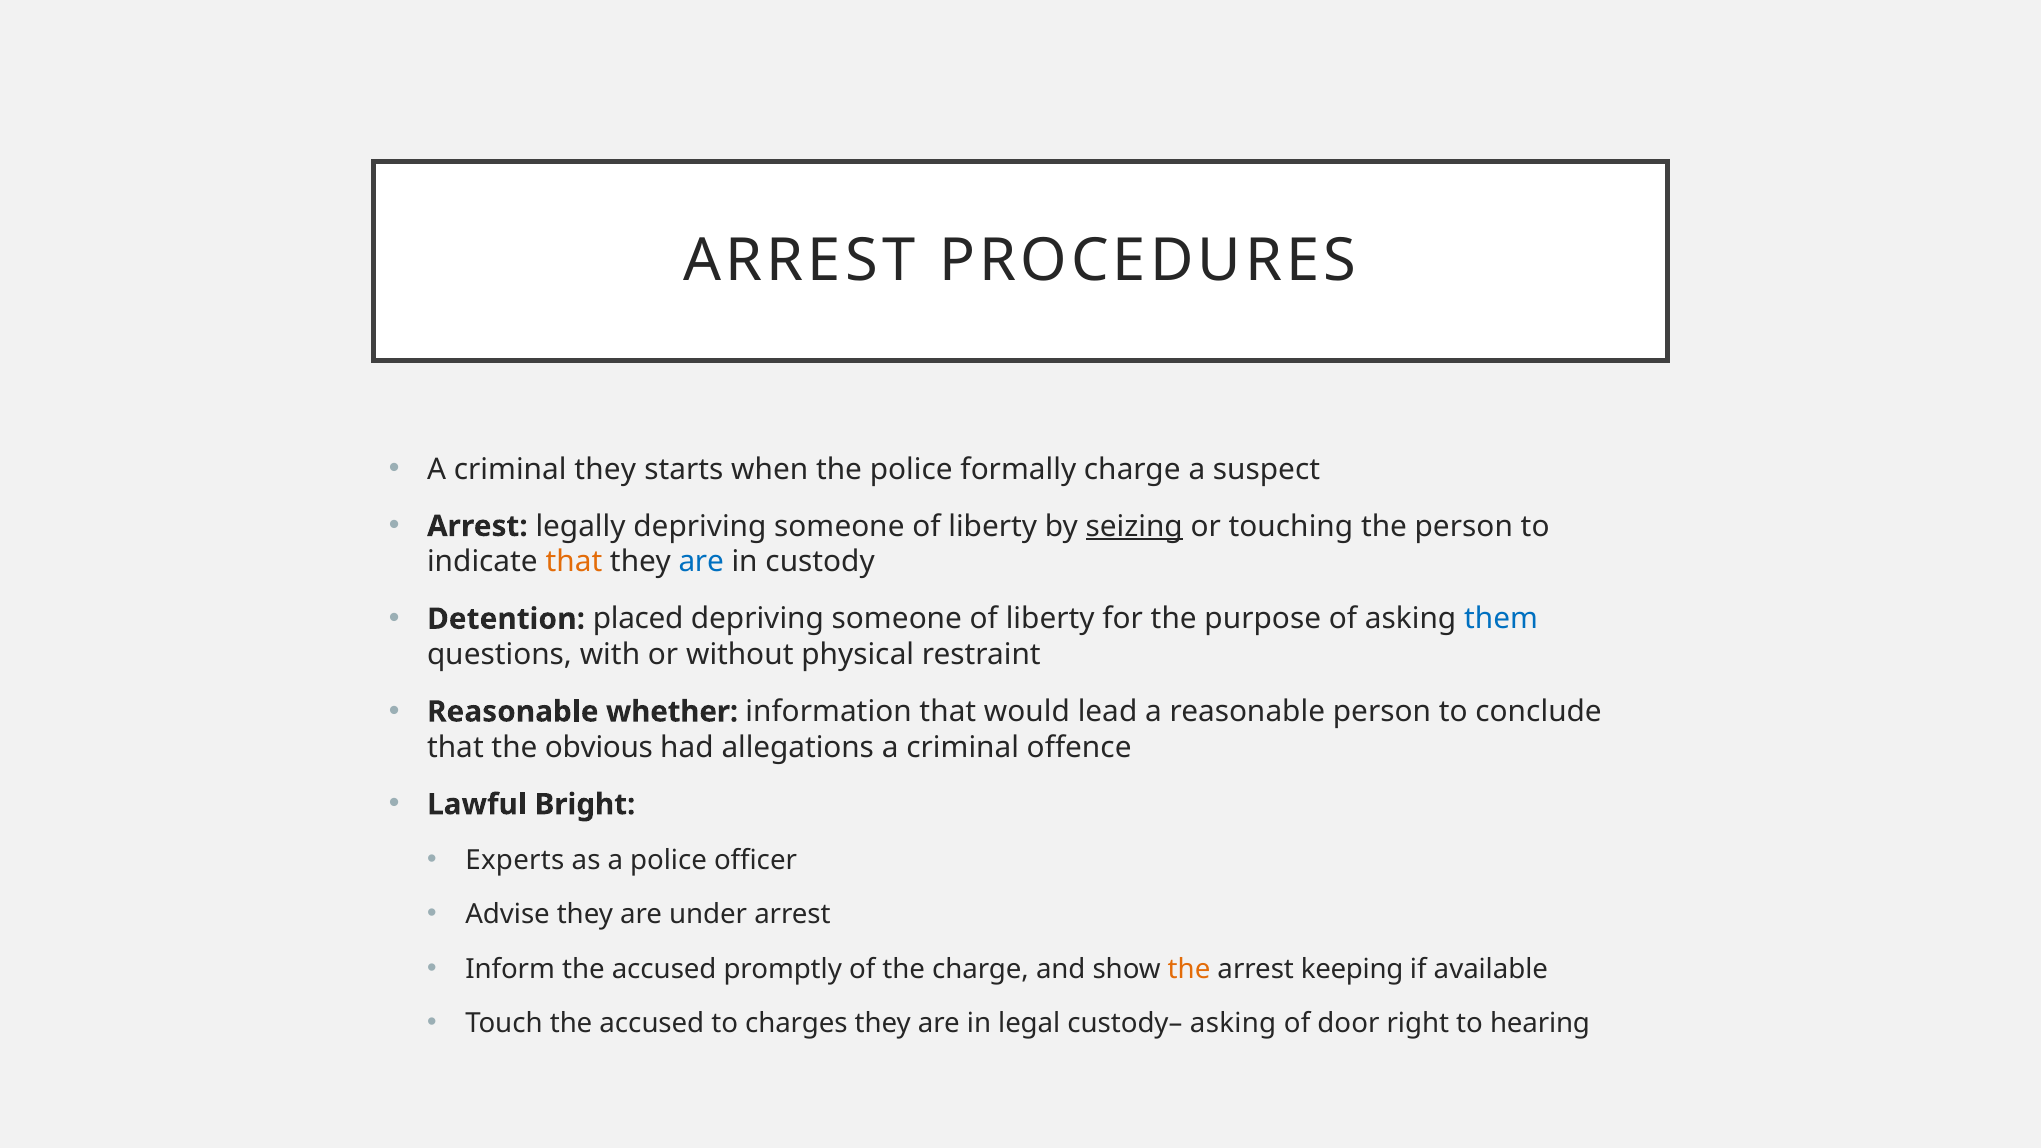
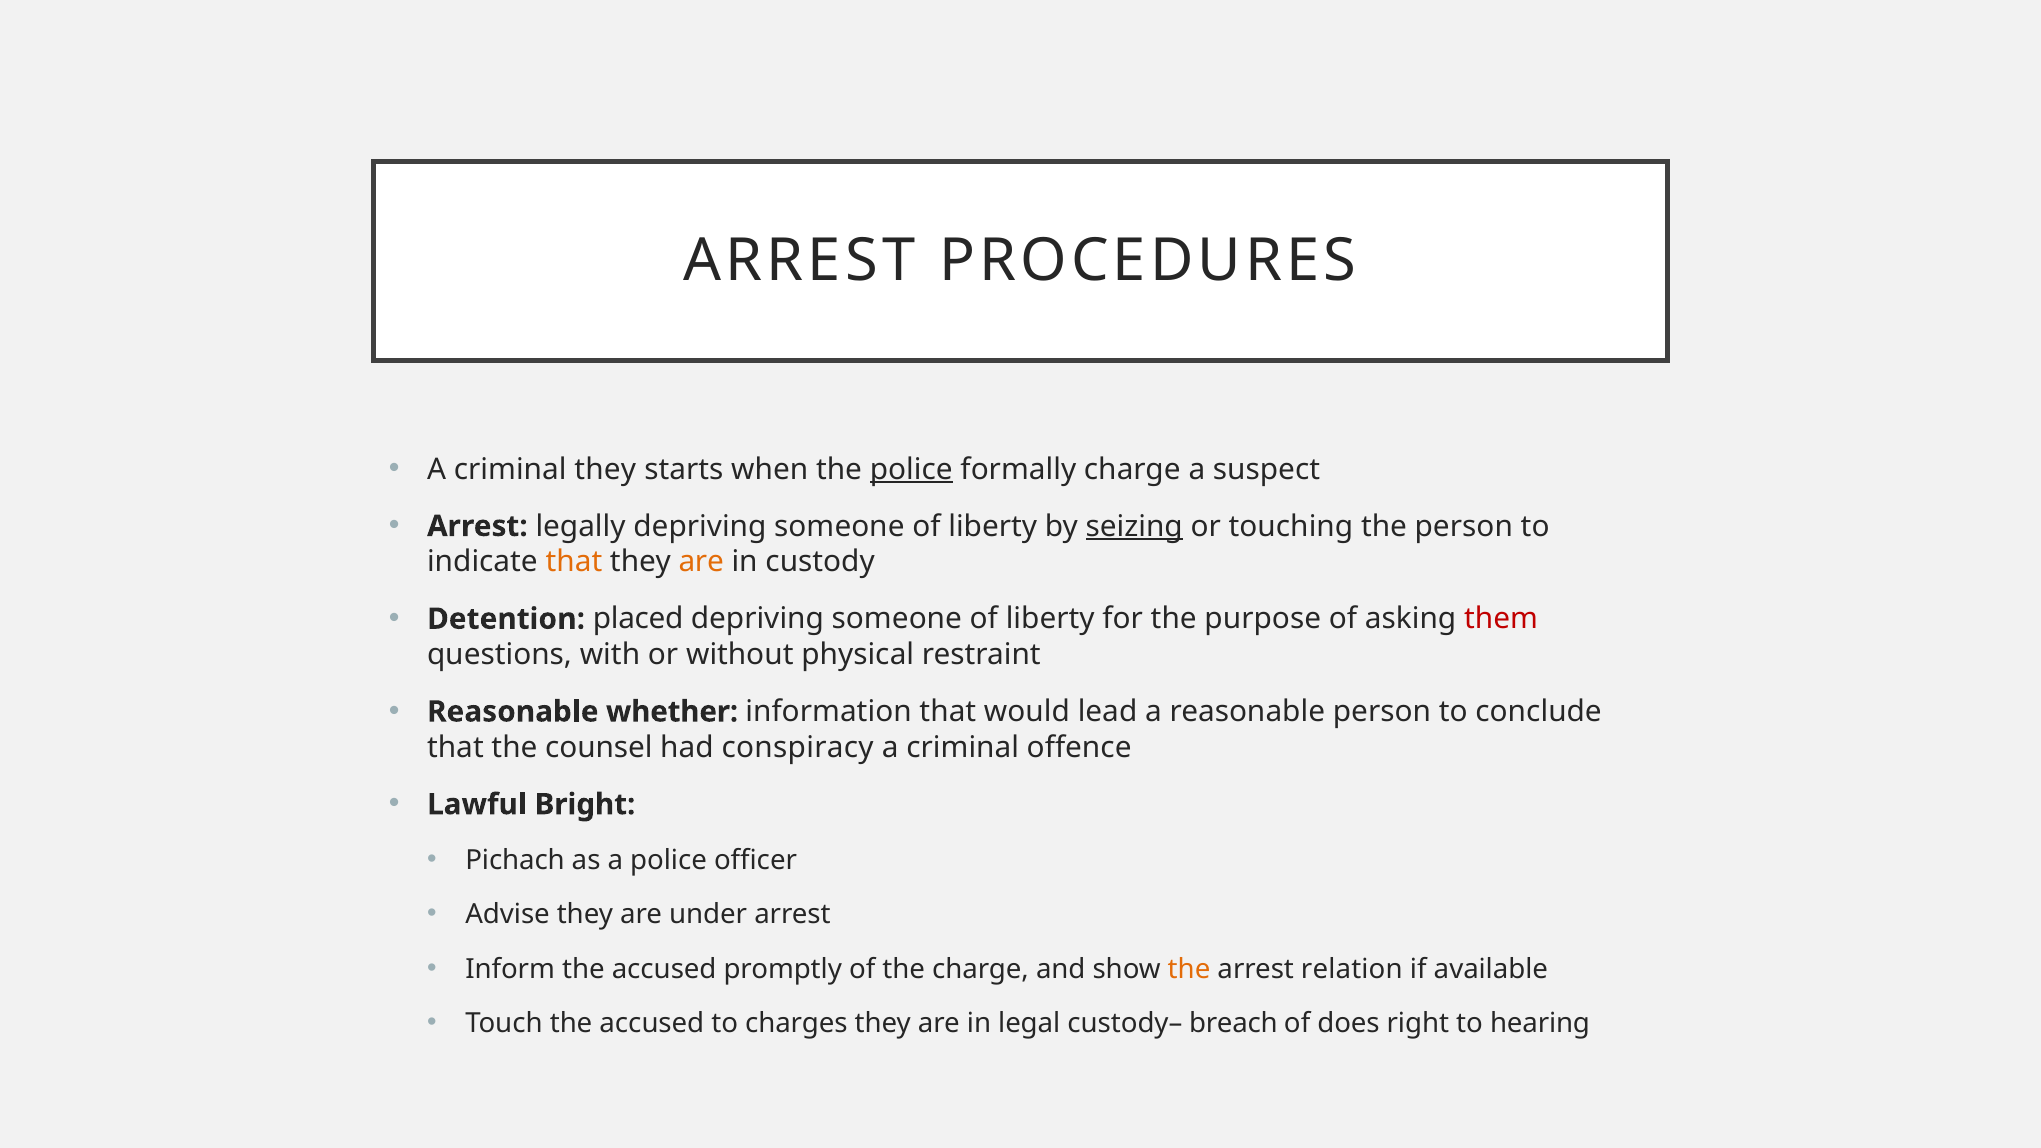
police underline: none -> present (911, 469)
are colour: blue -> orange (701, 562)
them colour: blue -> red (1501, 619)
obvious: obvious -> counsel (599, 747)
allegations: allegations -> conspiracy (798, 747)
Experts: Experts -> Pichach (515, 860)
keeping: keeping -> relation (1352, 969)
custody– asking: asking -> breach (1233, 1024)
door: door -> does (1349, 1024)
